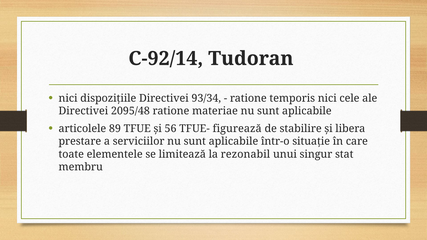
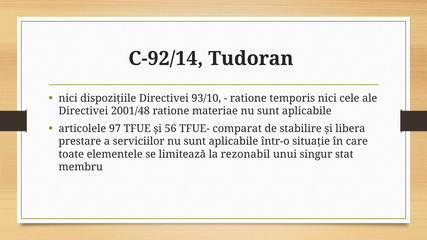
93/34: 93/34 -> 93/10 (206, 98)
2095/48: 2095/48 -> 2001/48 (130, 111)
89: 89 -> 97 (115, 129)
figurează: figurează -> comparat (237, 129)
